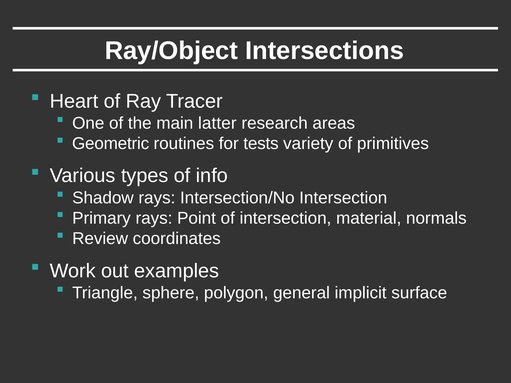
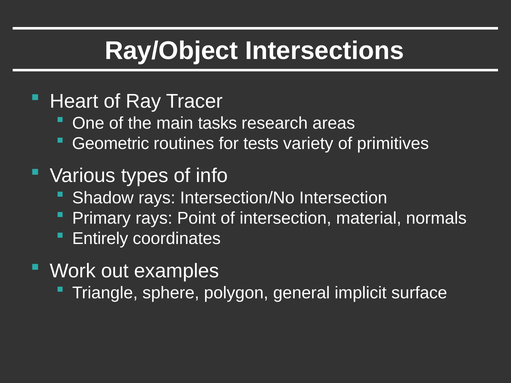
latter: latter -> tasks (217, 123)
Review: Review -> Entirely (100, 239)
